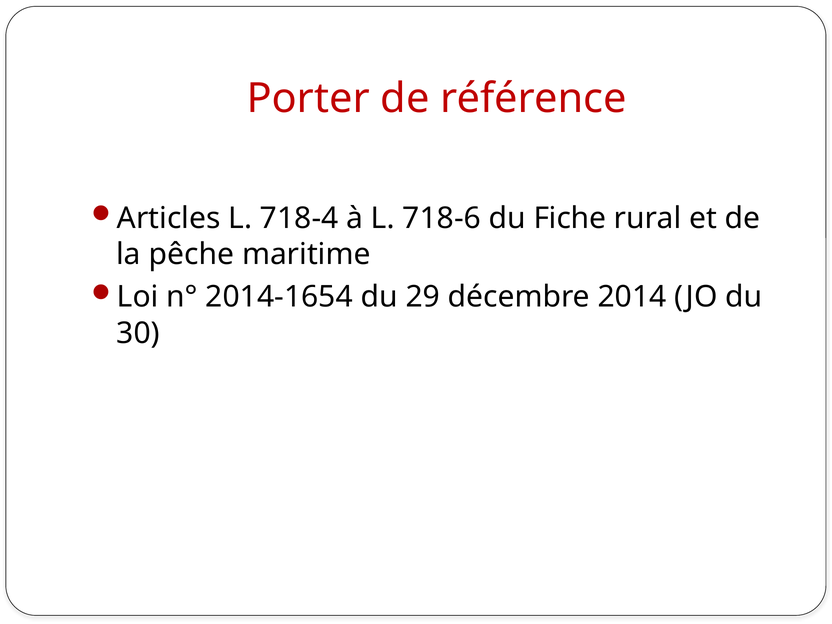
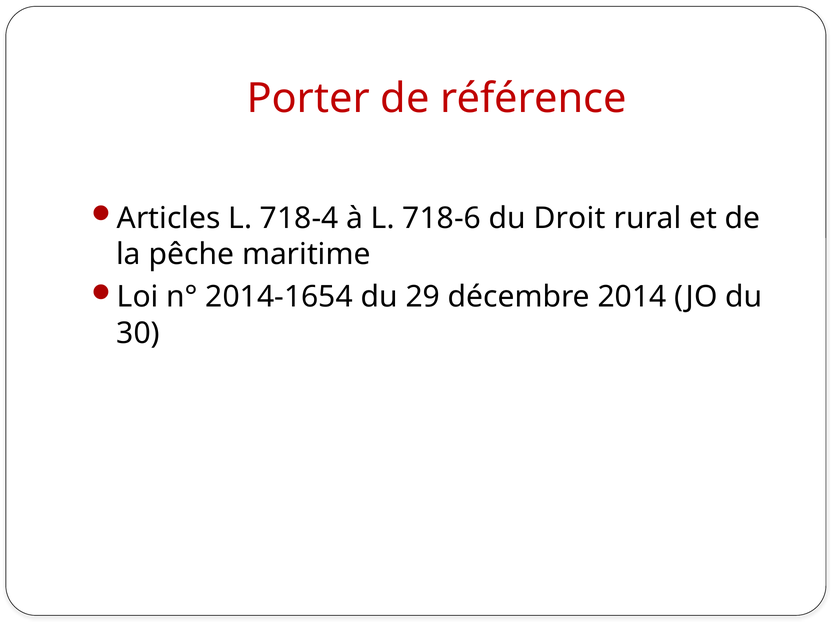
Fiche: Fiche -> Droit (570, 218)
